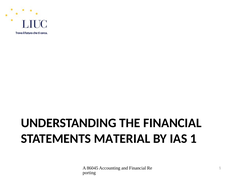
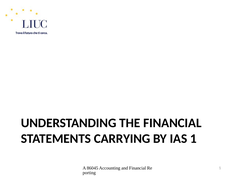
MATERIAL: MATERIAL -> CARRYING (122, 139)
